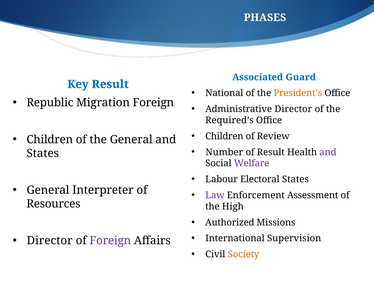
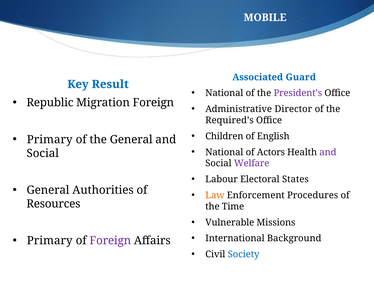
PHASES: PHASES -> MOBILE (265, 17)
President’s colour: orange -> purple (298, 93)
Review: Review -> English (273, 136)
Children: Children -> Primary (50, 139)
Number: Number -> National (224, 152)
of Result: Result -> Actors (271, 152)
States: States -> Social (43, 153)
Interpreter: Interpreter -> Authorities (103, 190)
Law colour: purple -> orange (215, 195)
Assessment: Assessment -> Procedures (313, 195)
High: High -> Time (233, 206)
Authorized: Authorized -> Vulnerable (230, 222)
Supervision: Supervision -> Background (294, 238)
Director: Director -> Primary (50, 240)
Society colour: orange -> blue (244, 254)
